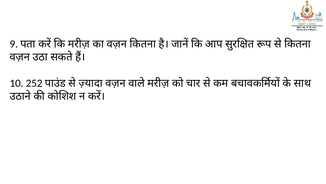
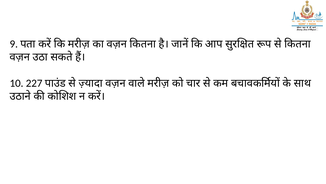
252: 252 -> 227 (34, 83)
